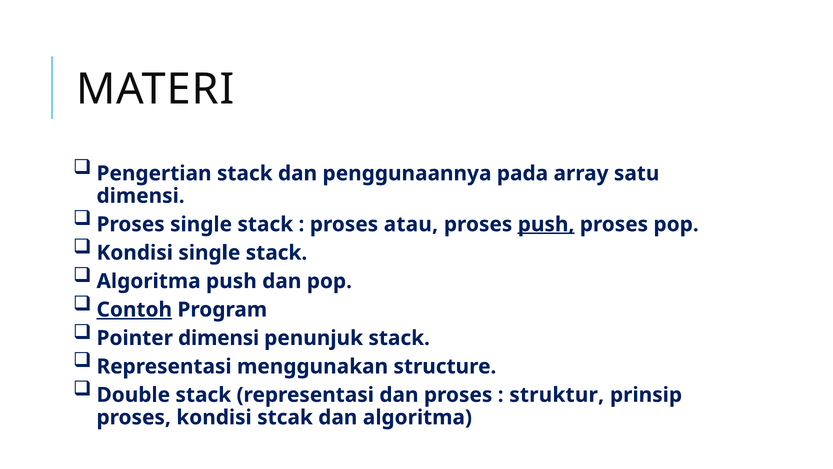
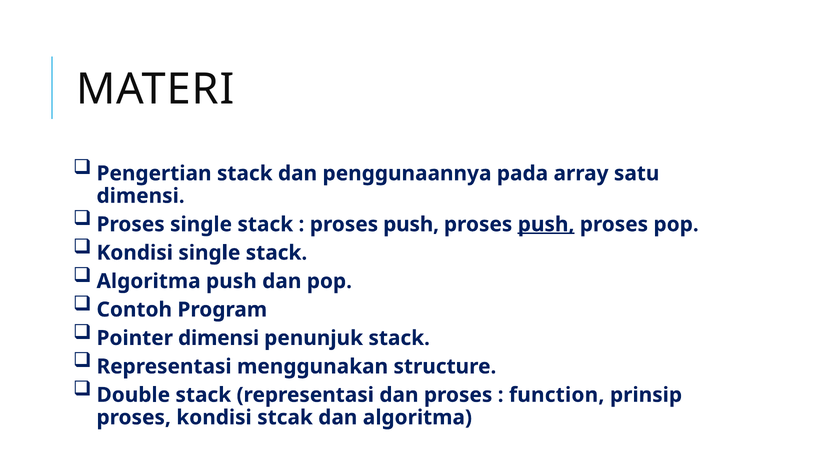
atau: atau -> push (411, 224)
Contoh underline: present -> none (134, 309)
struktur: struktur -> function (557, 395)
